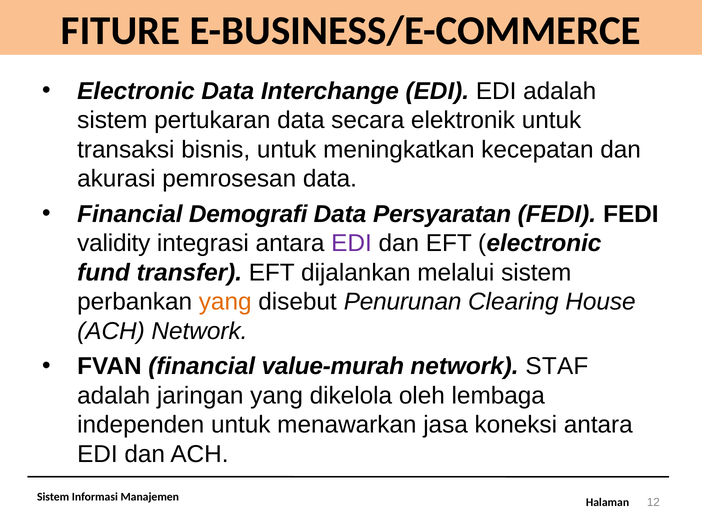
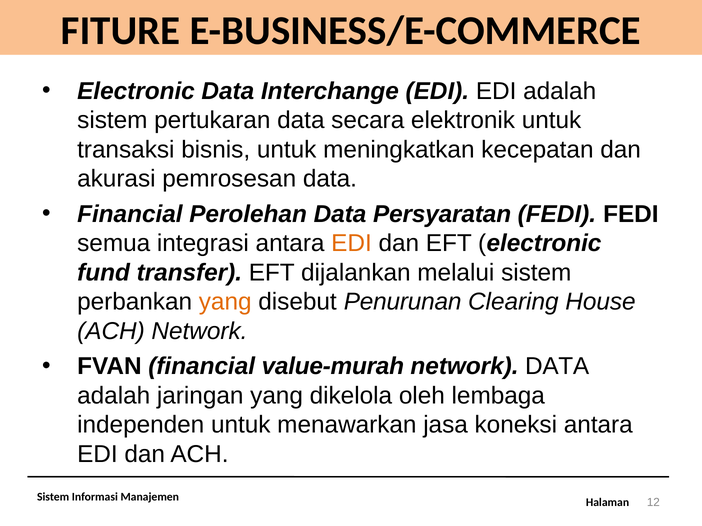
Demografi: Demografi -> Perolehan (248, 214)
validity: validity -> semua (114, 244)
EDI colour: purple -> orange (351, 244)
network STAF: STAF -> DATA (557, 367)
